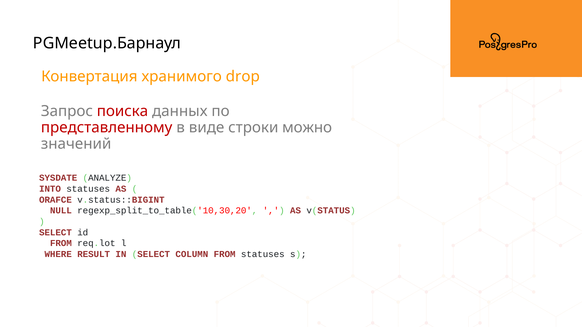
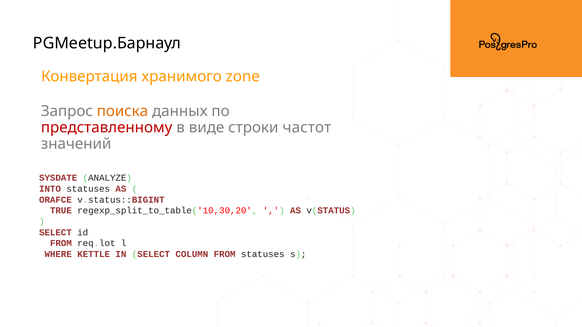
drop: drop -> zone (243, 77)
поиска colour: red -> orange (122, 111)
можно: можно -> частот (307, 128)
NULL: NULL -> TRUE (61, 211)
RESULT: RESULT -> KETTLE (94, 254)
